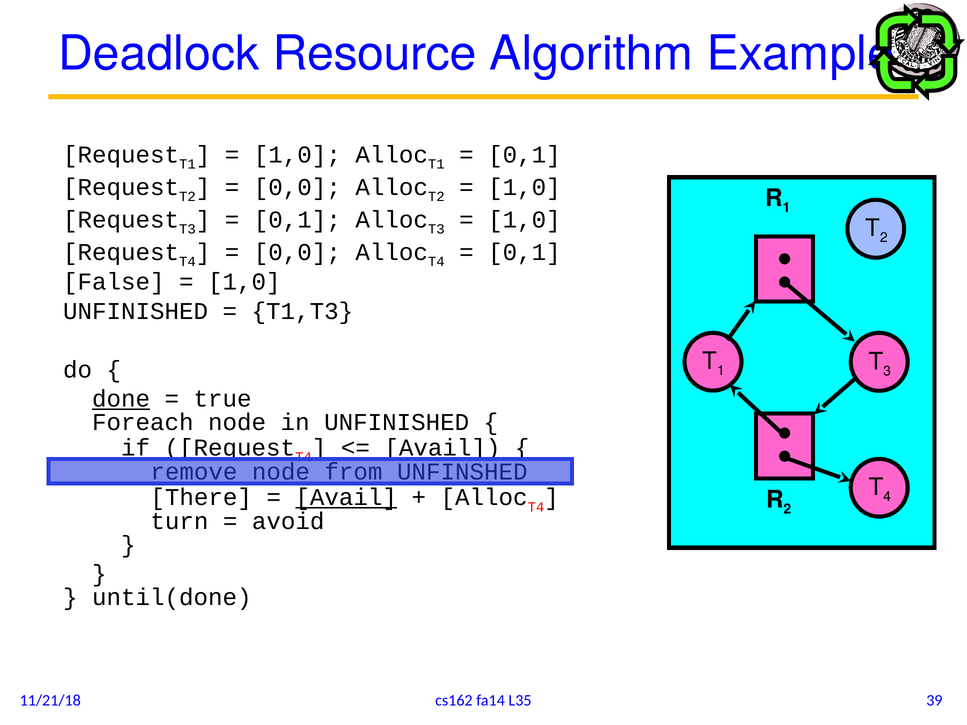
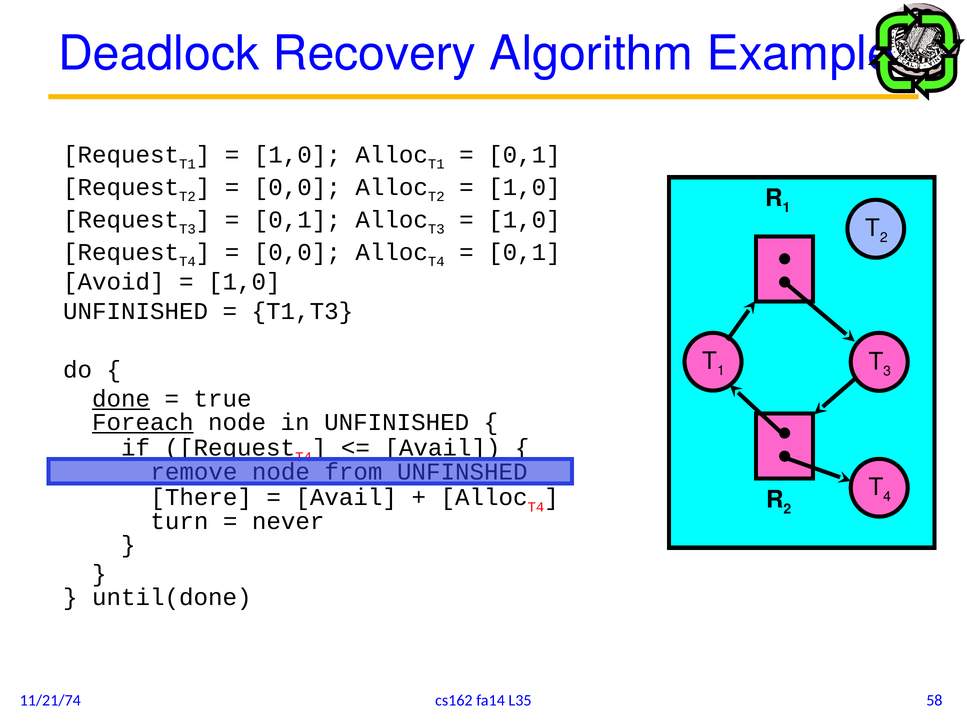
Resource: Resource -> Recovery (375, 54)
False: False -> Avoid (114, 282)
Foreach underline: none -> present (143, 422)
Avail underline: present -> none (346, 498)
avoid: avoid -> never (288, 522)
39: 39 -> 58 (934, 700)
11/21/18: 11/21/18 -> 11/21/74 (50, 701)
